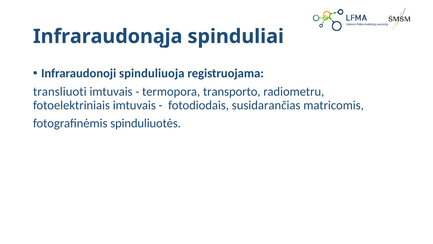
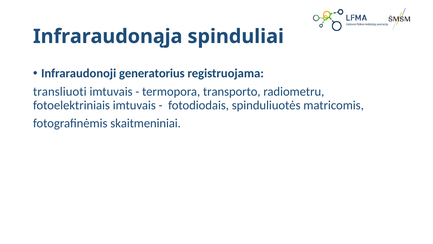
spinduliuoja: spinduliuoja -> generatorius (152, 73)
susidarančias: susidarančias -> spinduliuotės (266, 105)
spinduliuotės: spinduliuotės -> skaitmeniniai (146, 123)
